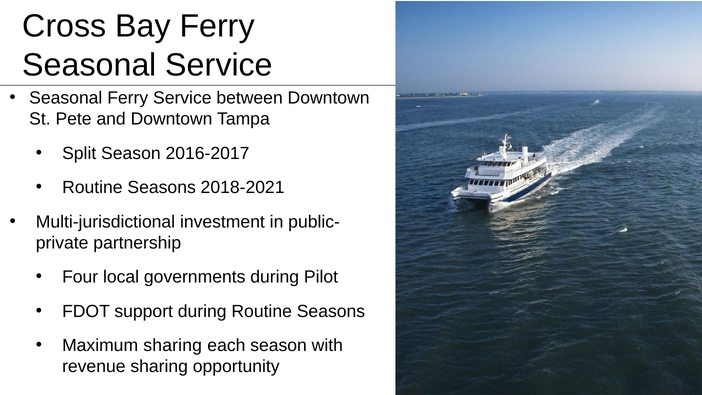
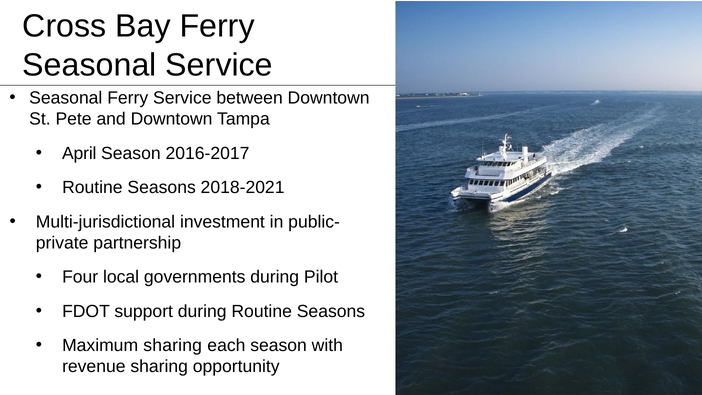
Split: Split -> April (79, 153)
